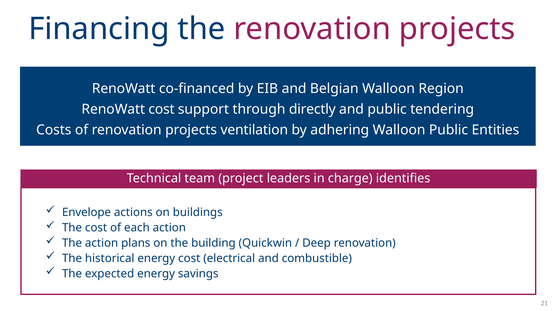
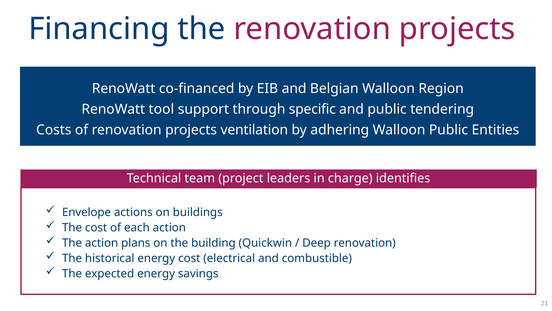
RenoWatt cost: cost -> tool (161, 109)
directly: directly -> specific (312, 109)
